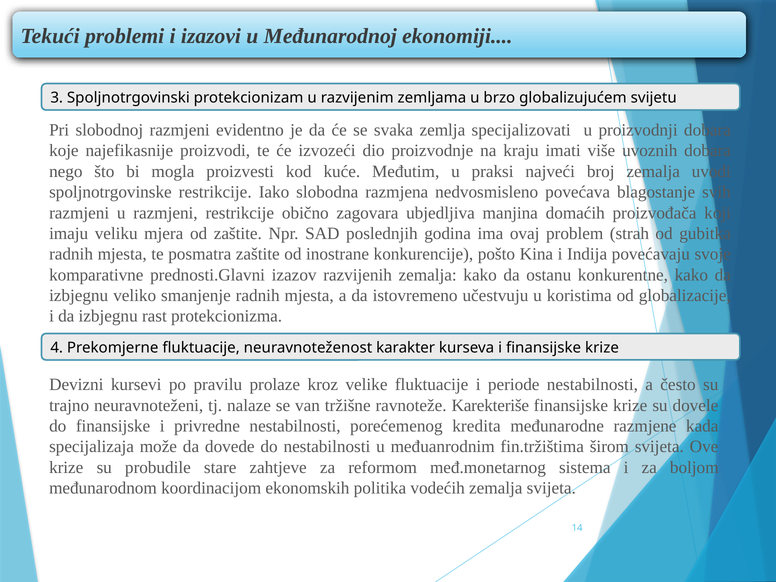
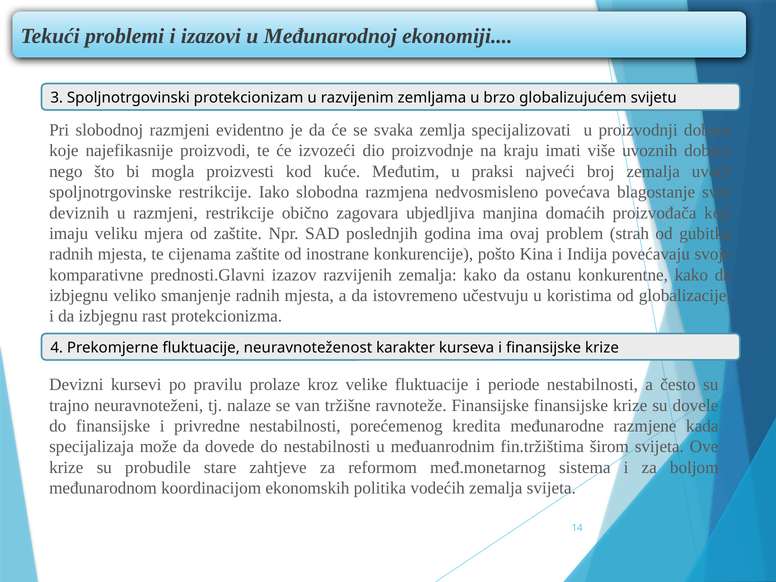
razmjeni: razmjeni -> deviznih (79, 213)
posmatra: posmatra -> cijenama (200, 254)
ravnoteže Karekteriše: Karekteriše -> Finansijske (490, 405)
